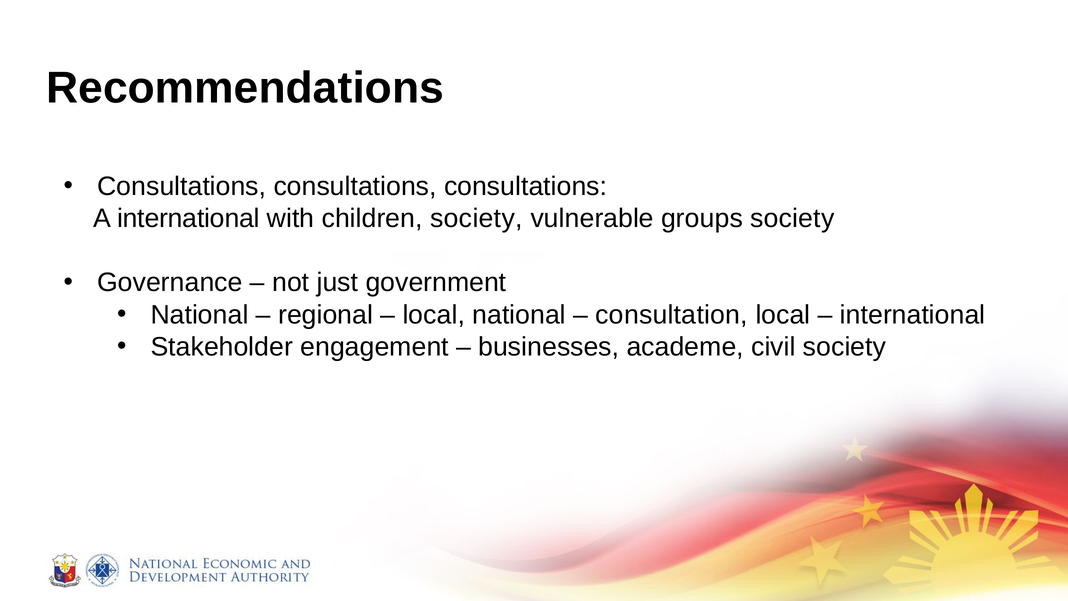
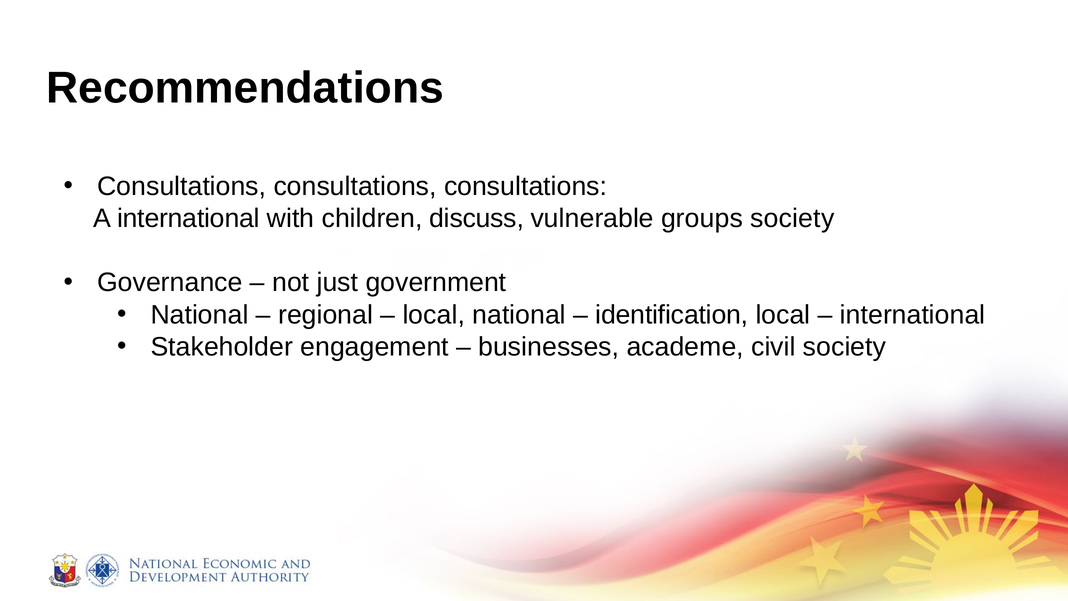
children society: society -> discuss (477, 218)
consultation: consultation -> identification (672, 315)
